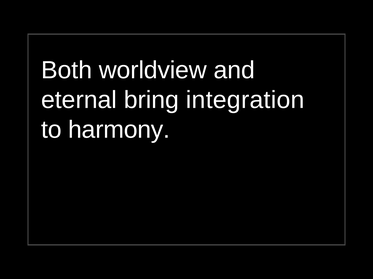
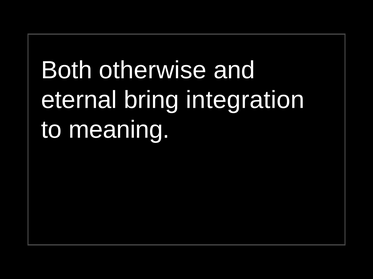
worldview: worldview -> otherwise (153, 70)
harmony: harmony -> meaning (119, 130)
